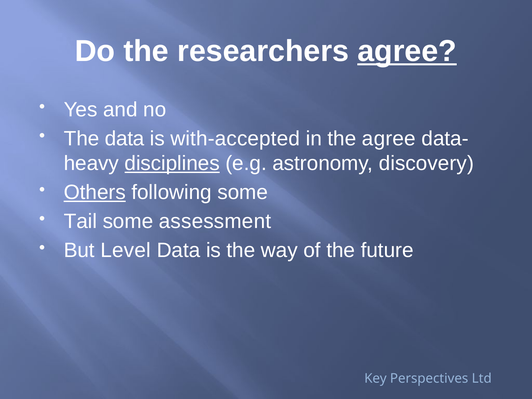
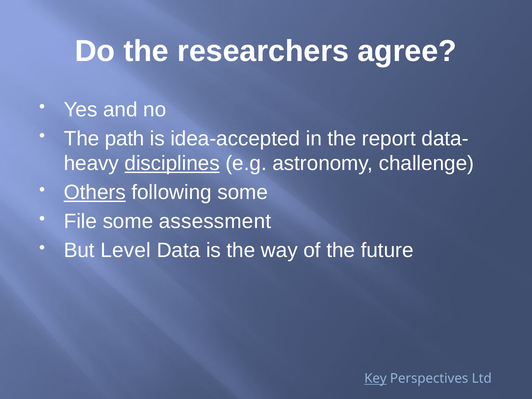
agree underline: present -> none (407, 51)
The data: data -> path (125, 139)
with-accepted: with-accepted -> idea-accepted (235, 139)
the agree: agree -> report (389, 139)
discovery: discovery -> challenge (426, 163)
Tail: Tail -> File (80, 221)
Key underline: none -> present (375, 379)
